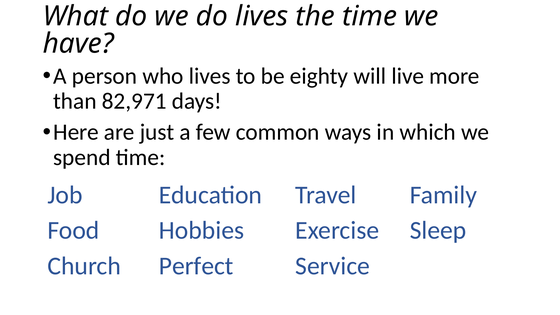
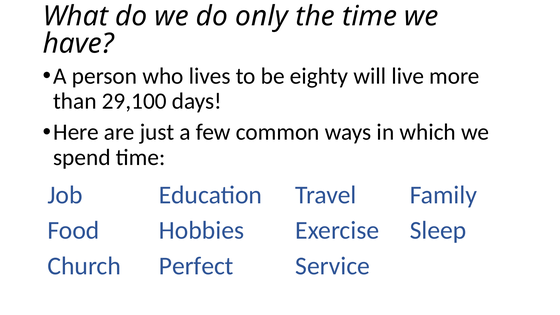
do lives: lives -> only (262, 16)
82,971: 82,971 -> 29,100 (134, 101)
